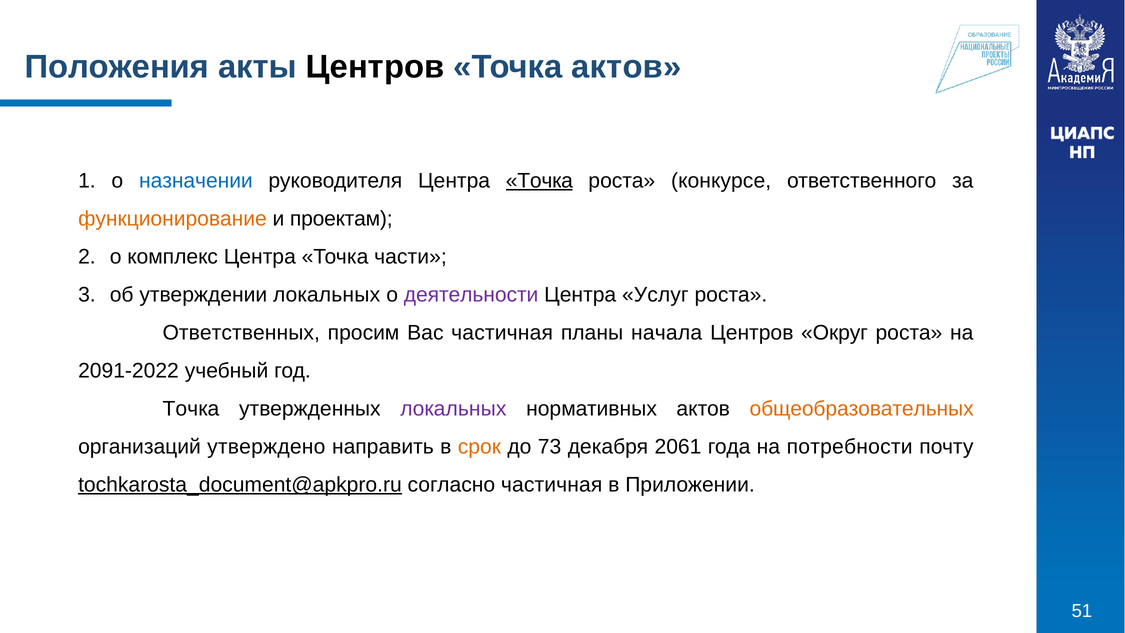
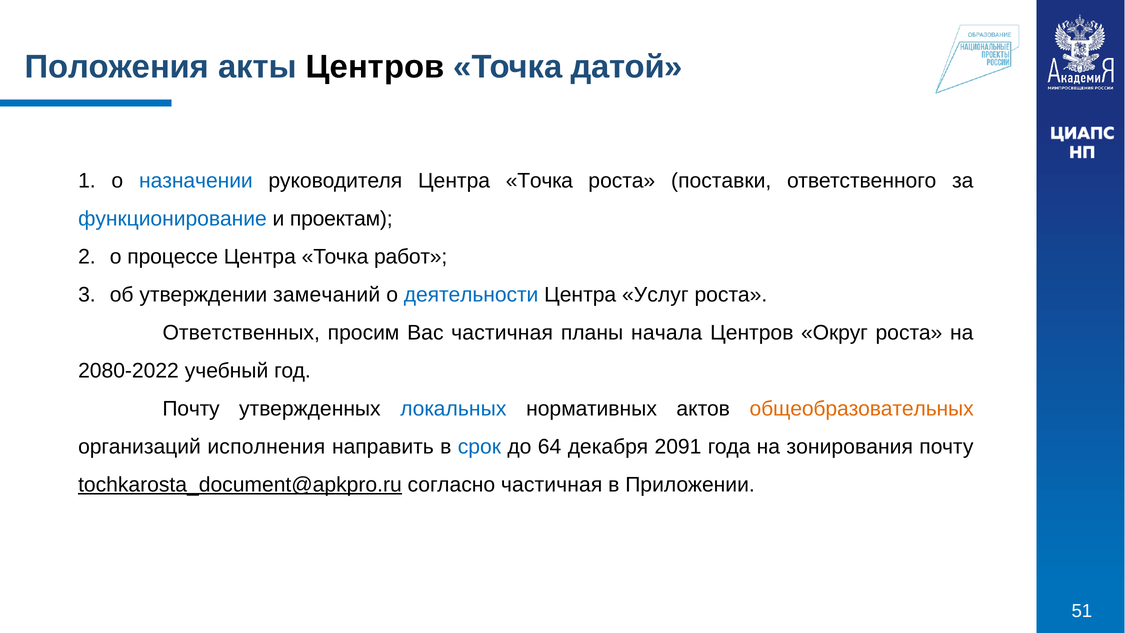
Точка актов: актов -> датой (627, 67)
Точка underline: present -> none (539, 181)
конкурсе: конкурсе -> поставки (721, 181)
функционирование colour: orange -> blue (172, 219)
комплекс: комплекс -> процессе (173, 257)
части: части -> работ (411, 257)
утверждении локальных: локальных -> замечаний (327, 295)
деятельности colour: purple -> blue (471, 295)
2091-2022: 2091-2022 -> 2080-2022 (128, 371)
Точка: Точка -> Почту (191, 409)
локальных colour: purple -> blue (453, 409)
утверждено: утверждено -> исполнения (266, 446)
срок colour: orange -> blue (479, 446)
73: 73 -> 64 (550, 446)
2061: 2061 -> 2091 (678, 446)
потребности: потребности -> зонирования (850, 446)
